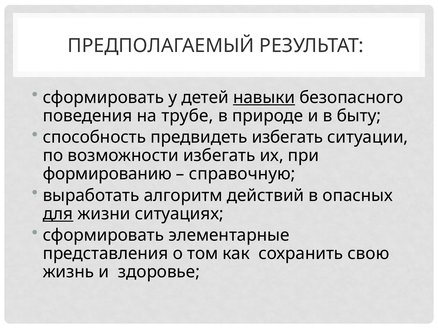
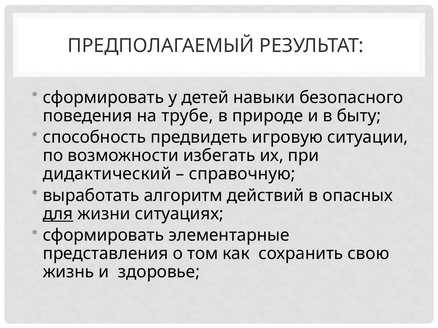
навыки underline: present -> none (264, 98)
предвидеть избегать: избегать -> игровую (287, 137)
формированию: формированию -> дидактический (107, 174)
